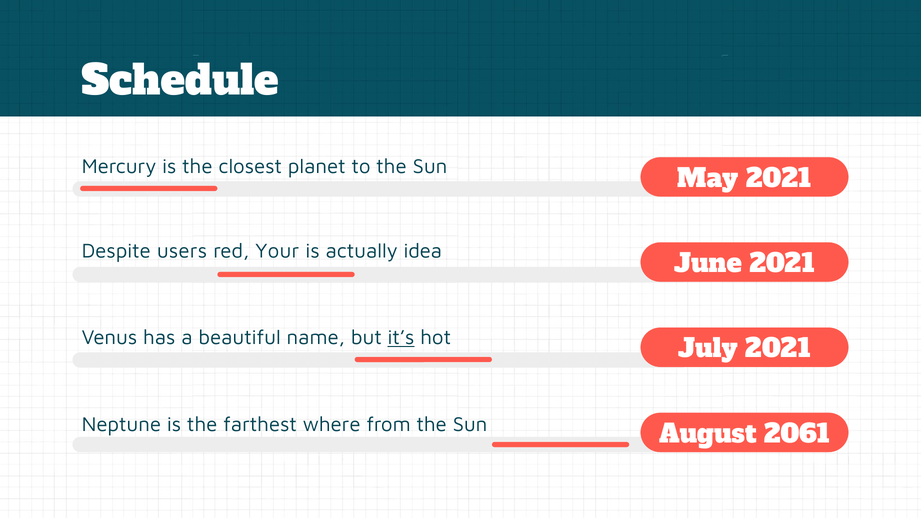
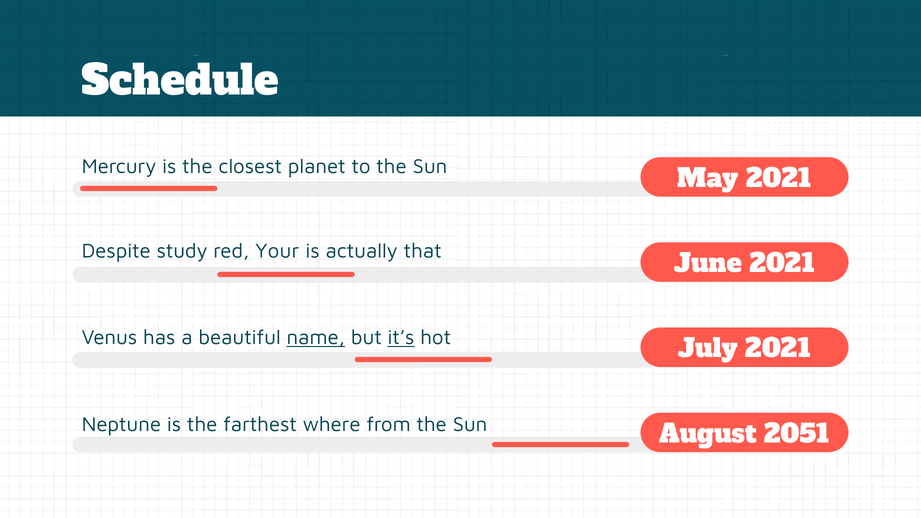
users: users -> study (182, 251)
idea: idea -> that (423, 251)
name underline: none -> present (316, 338)
2061: 2061 -> 2051 (797, 434)
